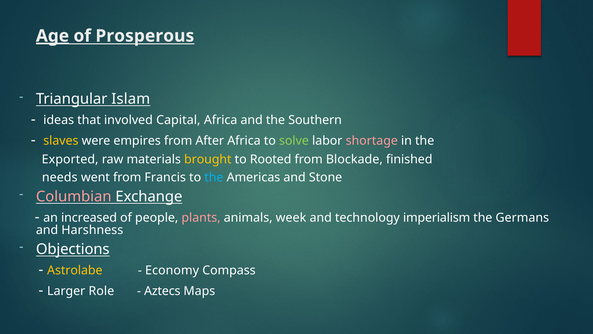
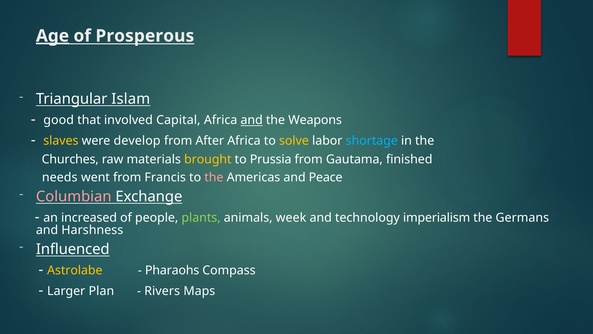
ideas: ideas -> good (59, 120)
and underline: none -> present (252, 120)
Southern: Southern -> Weapons (315, 120)
empires: empires -> develop (137, 140)
solve colour: light green -> yellow (294, 140)
shortage colour: pink -> light blue (372, 140)
Exported: Exported -> Churches (70, 159)
Rooted: Rooted -> Prussia (271, 159)
Blockade: Blockade -> Gautama (354, 159)
the colour: light blue -> pink (214, 177)
Stone: Stone -> Peace (326, 177)
plants colour: pink -> light green (201, 217)
Objections: Objections -> Influenced (73, 249)
Economy: Economy -> Pharaohs (172, 270)
Role: Role -> Plan (101, 291)
Aztecs: Aztecs -> Rivers (162, 291)
